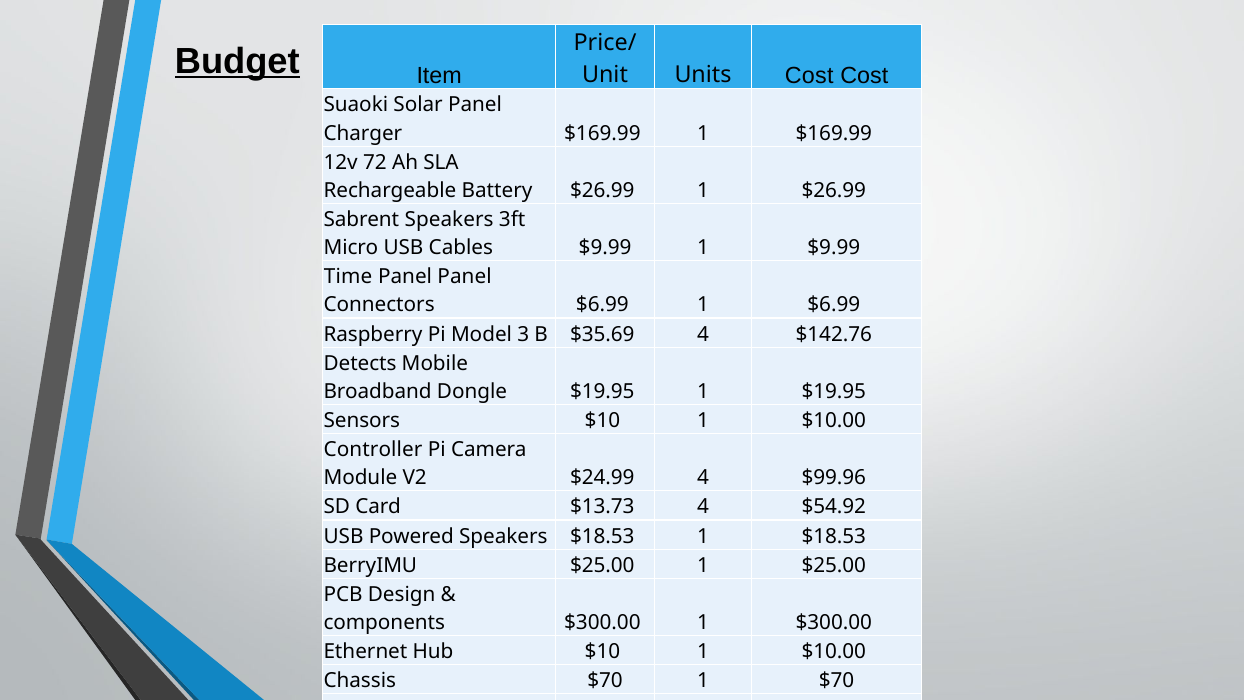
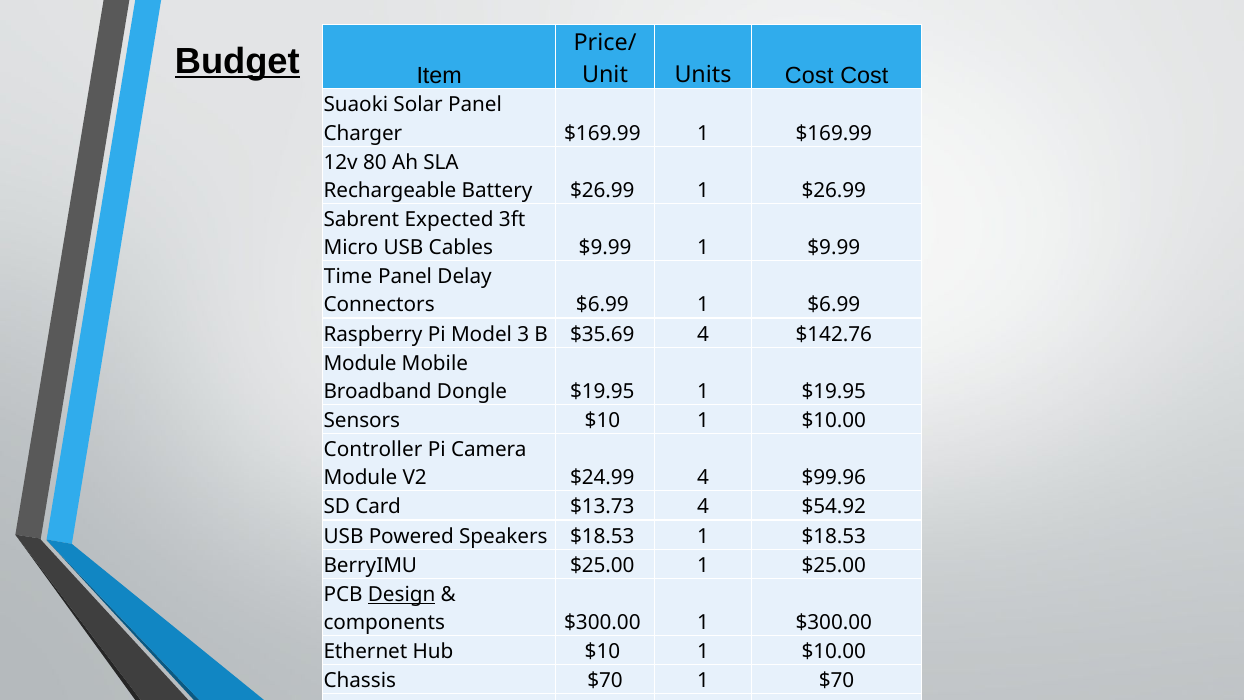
72: 72 -> 80 (375, 162)
Sabrent Speakers: Speakers -> Expected (449, 220)
Panel Panel: Panel -> Delay (465, 277)
Detects: Detects -> Module (360, 363)
Design underline: none -> present (402, 594)
